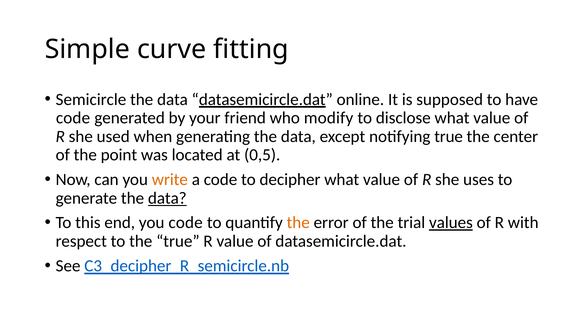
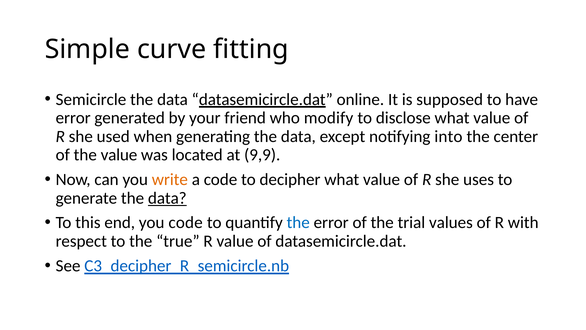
code: code -> error (73, 118)
notifying true: true -> into (448, 136)
the point: point -> value (119, 155)
0,5: 0,5 -> 9,9 (262, 155)
the colour: orange -> blue (298, 222)
values underline: present -> none (451, 222)
